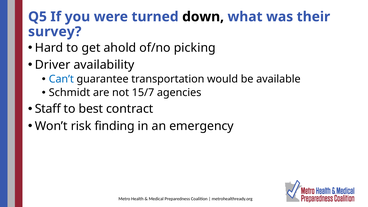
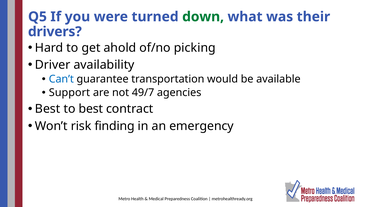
down colour: black -> green (203, 17)
survey: survey -> drivers (55, 32)
Schmidt: Schmidt -> Support (69, 93)
15/7: 15/7 -> 49/7 (143, 93)
Staff: Staff -> Best (48, 109)
